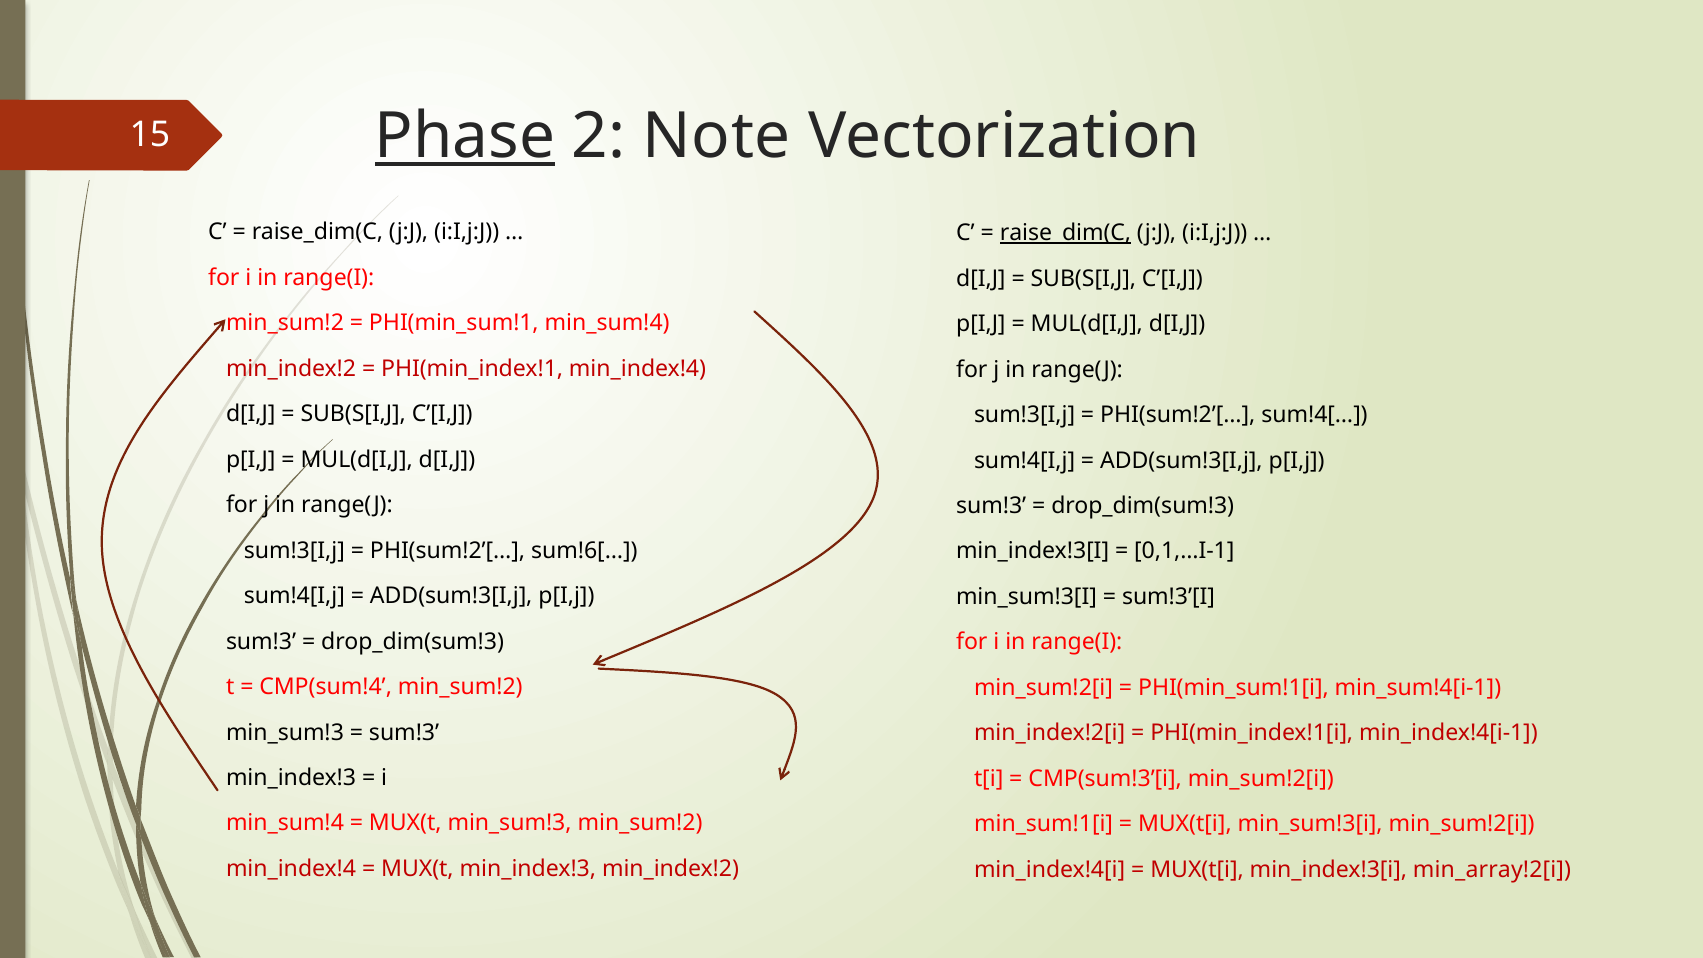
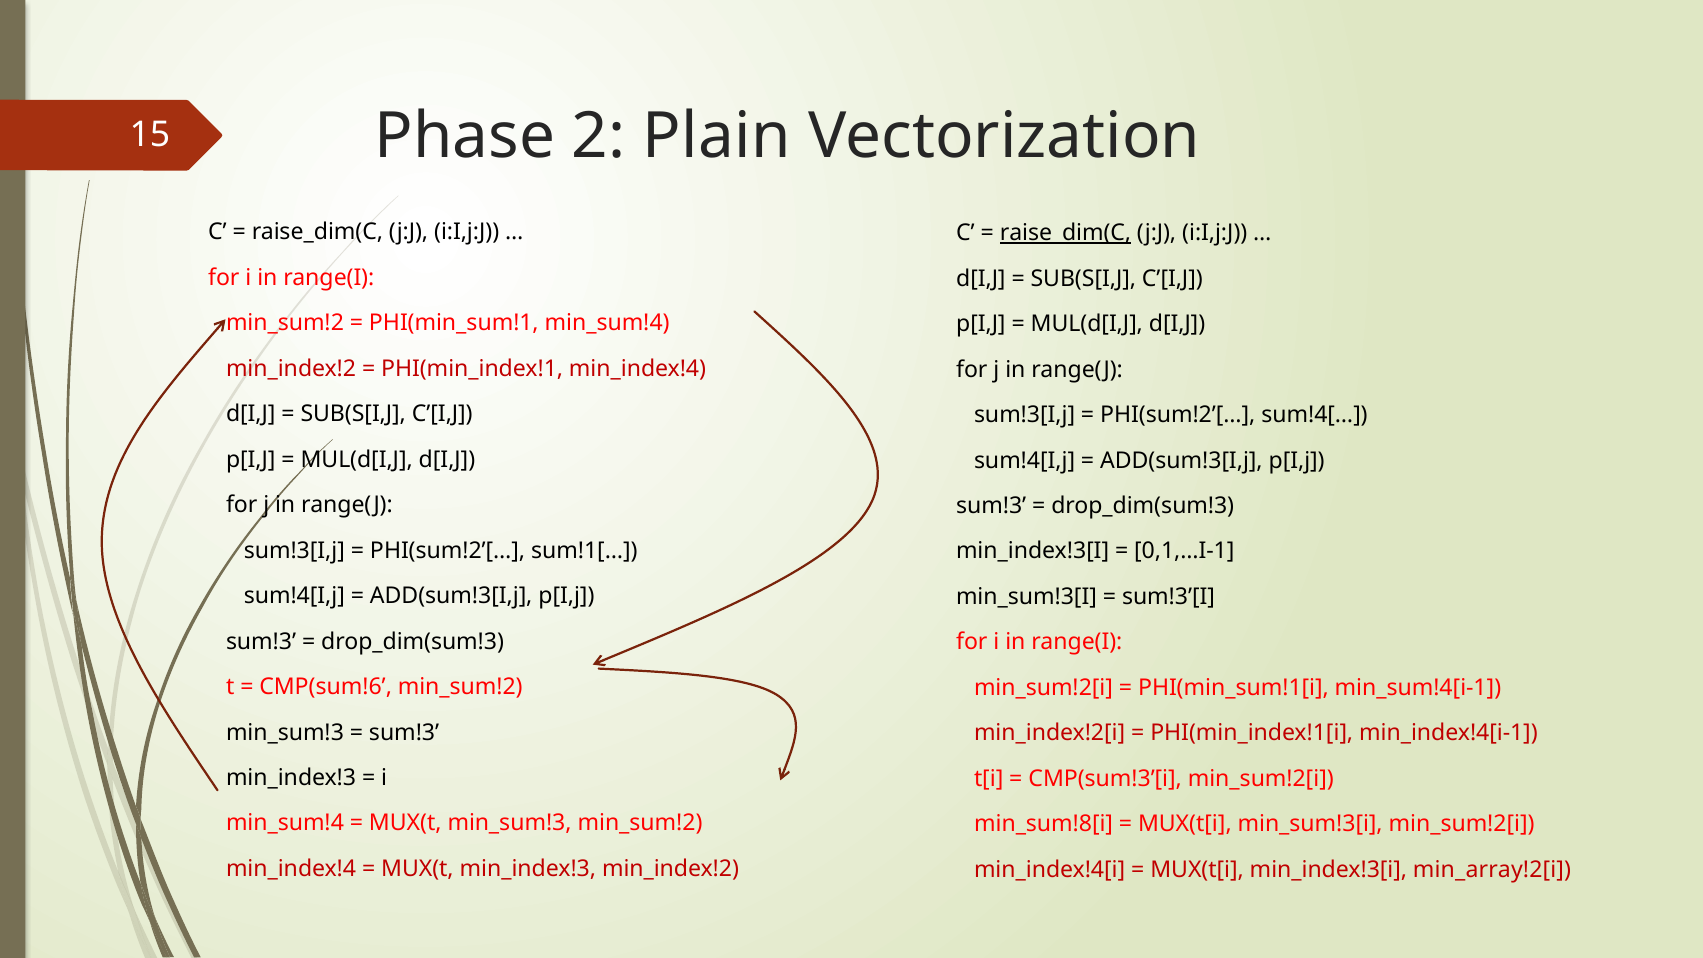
Phase underline: present -> none (465, 136)
Note: Note -> Plain (717, 136)
sum!6[…: sum!6[… -> sum!1[… (584, 551)
CMP(sum!4: CMP(sum!4 -> CMP(sum!6 (326, 687)
min_sum!1[i: min_sum!1[i -> min_sum!8[i (1044, 824)
